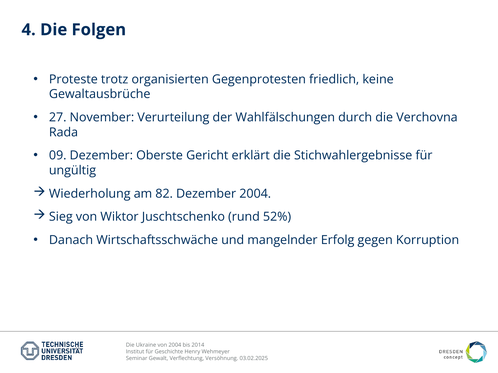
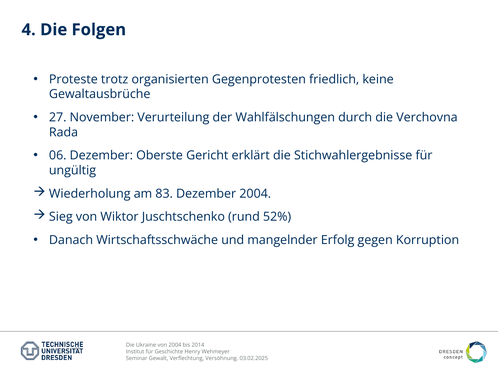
09: 09 -> 06 (58, 156)
82: 82 -> 83 (164, 194)
